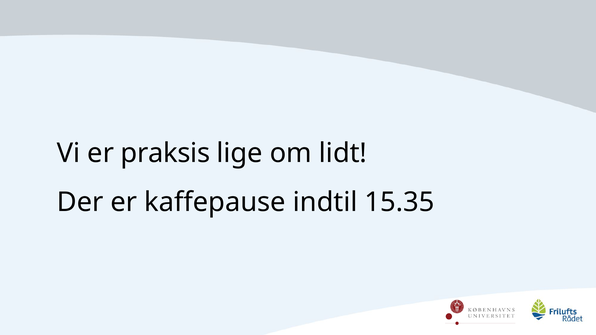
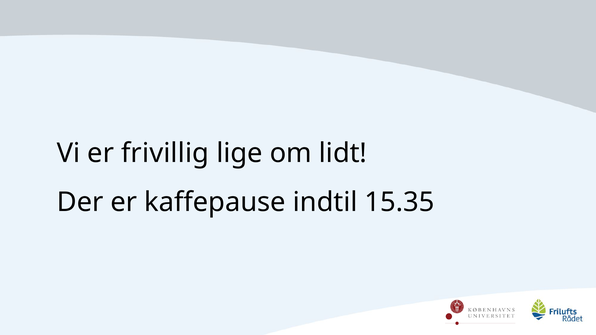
praksis: praksis -> frivillig (165, 153)
